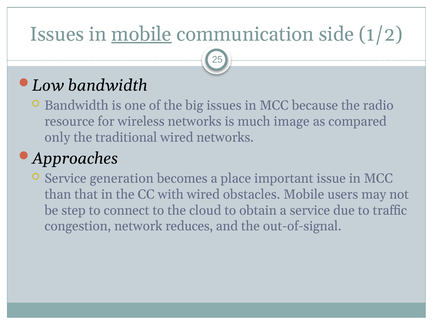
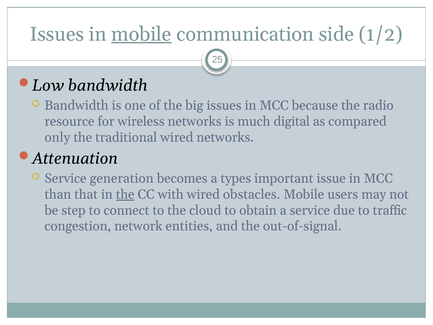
image: image -> digital (292, 121)
Approaches: Approaches -> Attenuation (75, 158)
place: place -> types (236, 178)
the underline: none -> present (125, 194)
reduces: reduces -> entities (189, 226)
